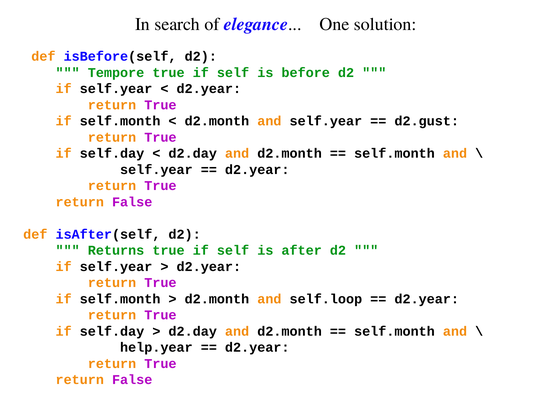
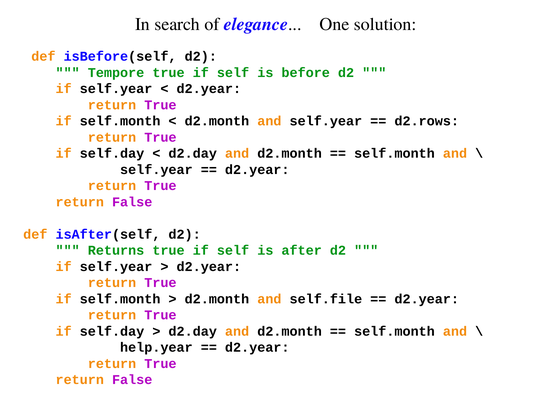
d2.gust: d2.gust -> d2.rows (427, 121)
self.loop: self.loop -> self.file (326, 299)
